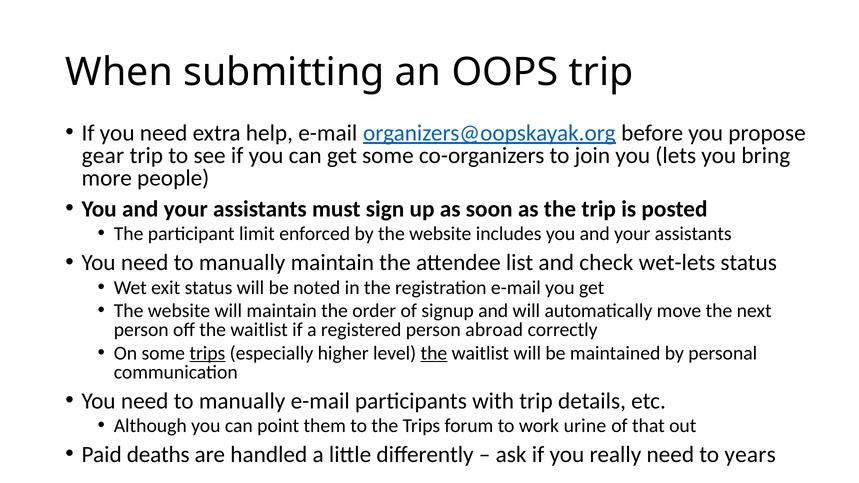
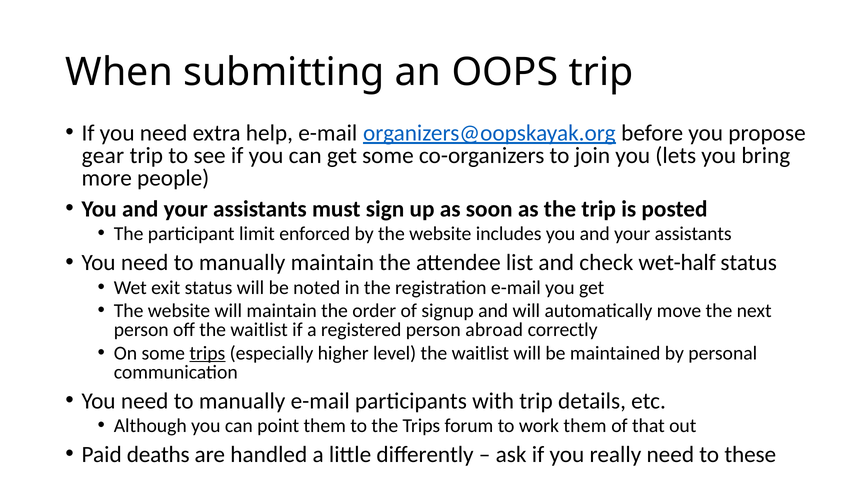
wet-lets: wet-lets -> wet-half (677, 263)
the underline: present -> none (434, 353)
work urine: urine -> them (585, 426)
years: years -> these (750, 455)
